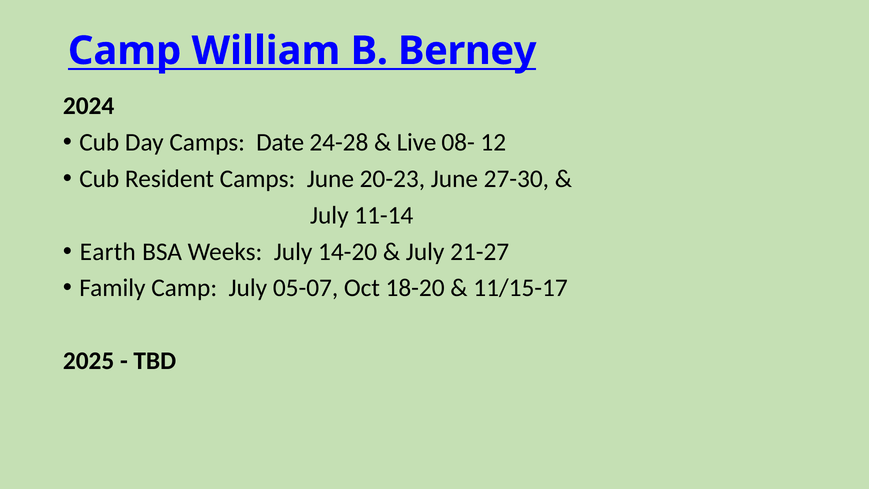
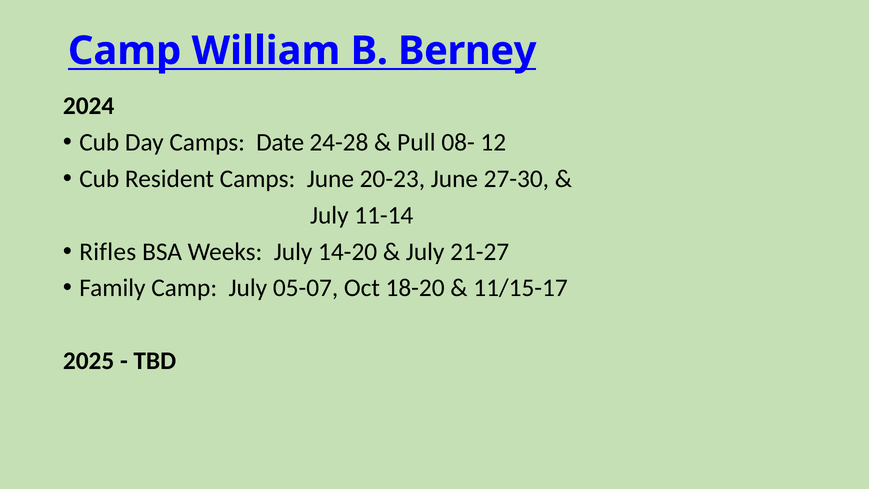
Live: Live -> Pull (416, 142)
Earth: Earth -> Rifles (108, 252)
